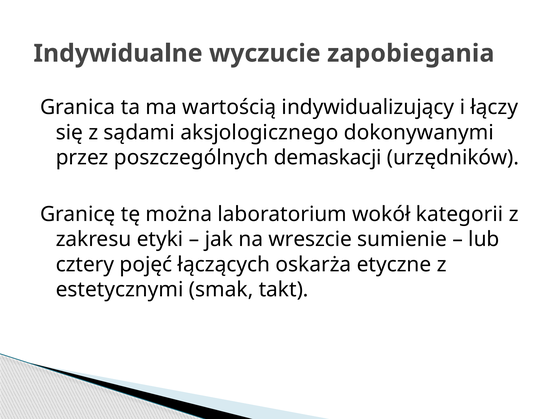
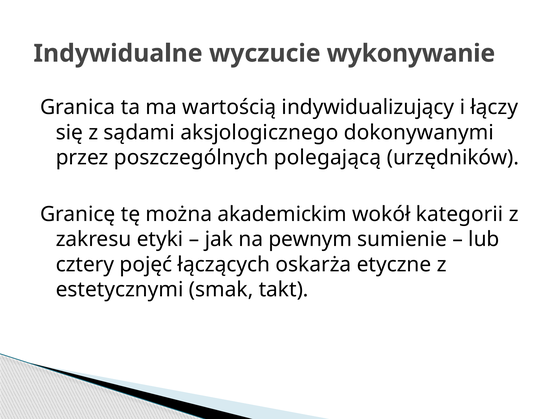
zapobiegania: zapobiegania -> wykonywanie (411, 53)
demaskacji: demaskacji -> polegającą (328, 157)
laboratorium: laboratorium -> akademickim (282, 214)
wreszcie: wreszcie -> pewnym (310, 239)
